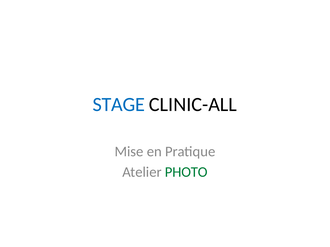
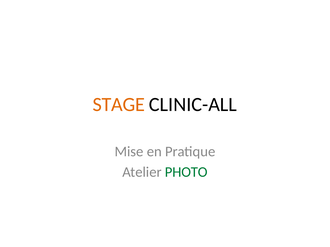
STAGE colour: blue -> orange (119, 105)
